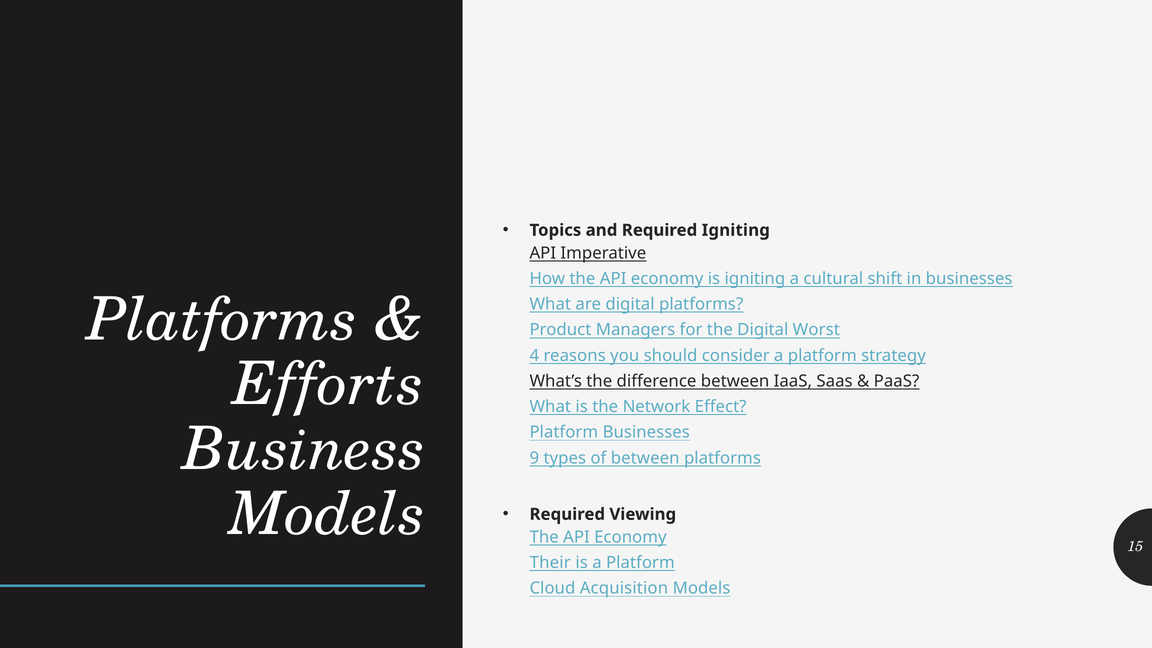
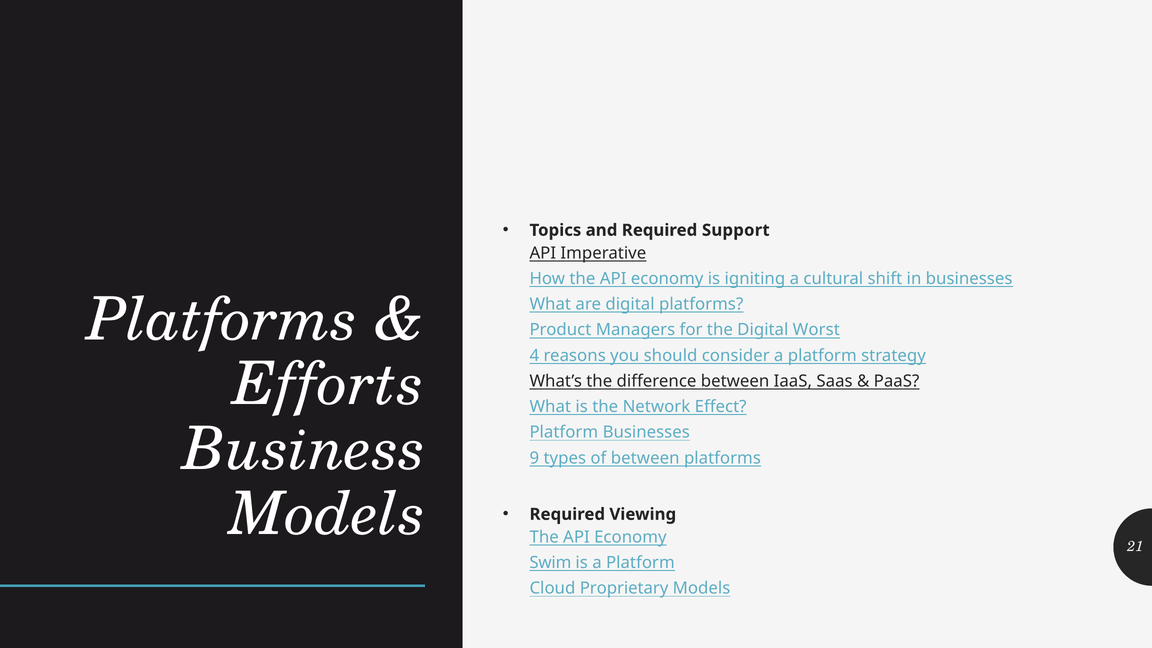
Required Igniting: Igniting -> Support (736, 230)
15: 15 -> 21 (1135, 546)
Their: Their -> Swim (550, 563)
Acquisition: Acquisition -> Proprietary (624, 588)
